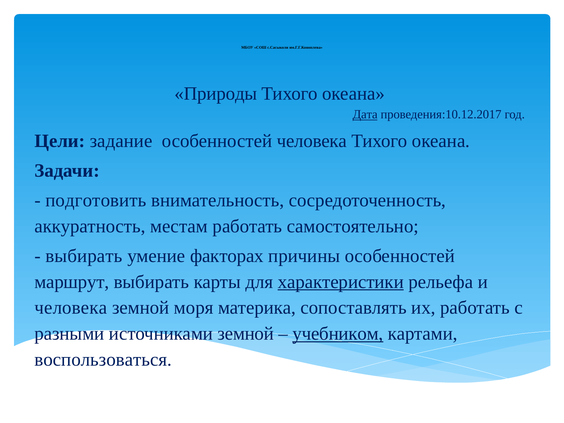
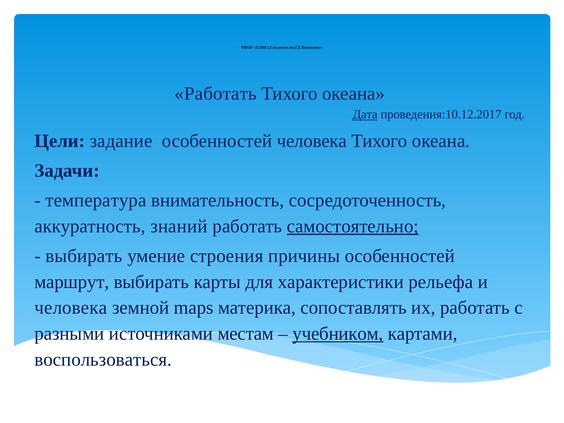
Природы: Природы -> Работать (216, 94)
подготовить: подготовить -> температура (96, 200)
местам: местам -> знаний (179, 226)
самостоятельно underline: none -> present (353, 226)
факторах: факторах -> строения (227, 256)
характеристики underline: present -> none (341, 282)
моря: моря -> maps (194, 308)
источниками земной: земной -> местам (246, 334)
